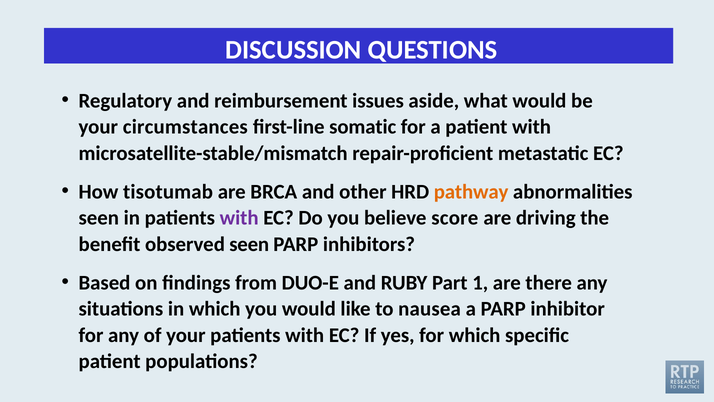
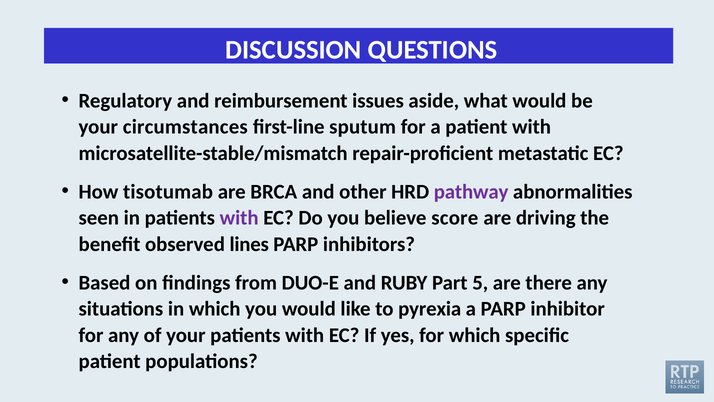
somatic: somatic -> sputum (363, 127)
pathway colour: orange -> purple (471, 191)
observed seen: seen -> lines (249, 244)
1: 1 -> 5 (480, 282)
nausea: nausea -> pyrexia (430, 309)
